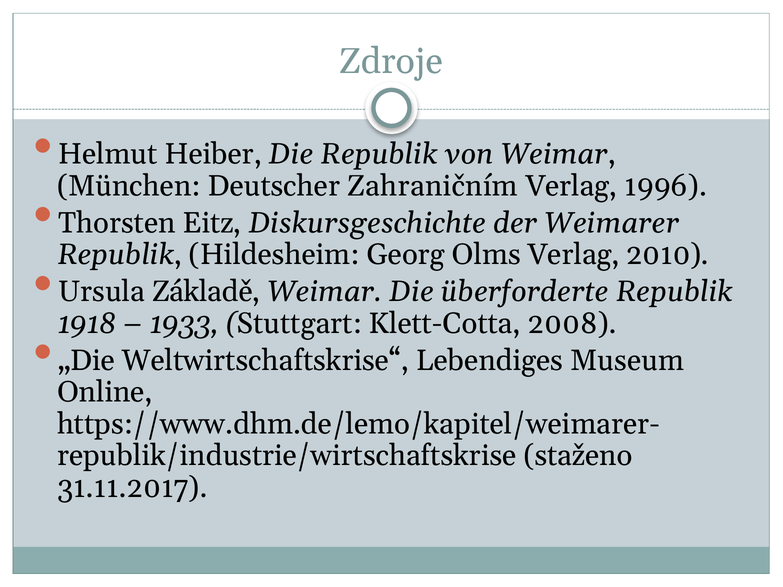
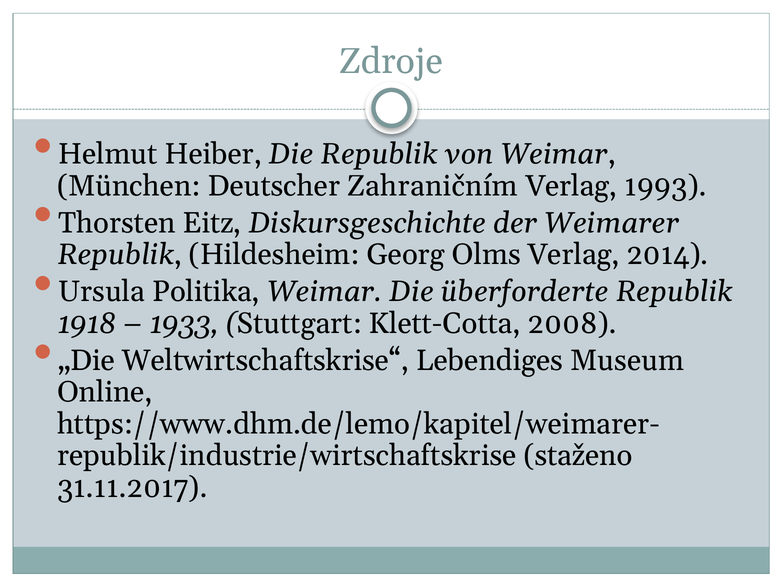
1996: 1996 -> 1993 (666, 186)
2010: 2010 -> 2014 (668, 255)
Základě: Základě -> Politika (206, 292)
